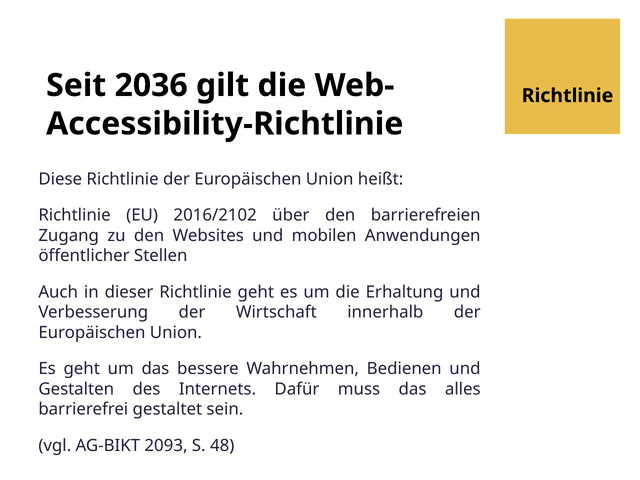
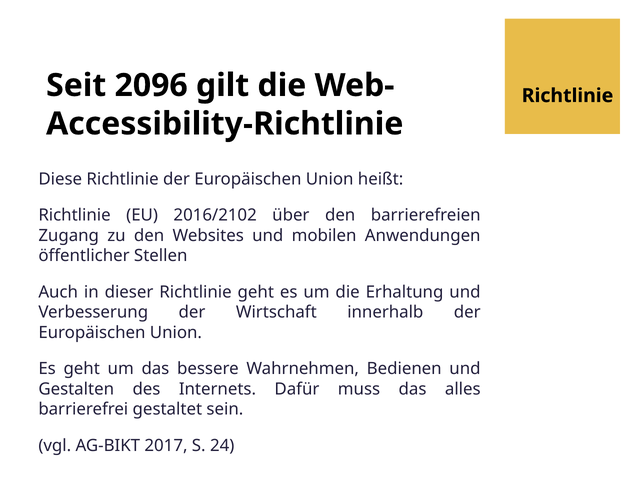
2036: 2036 -> 2096 (151, 85)
2093: 2093 -> 2017 (166, 446)
48: 48 -> 24 (222, 446)
